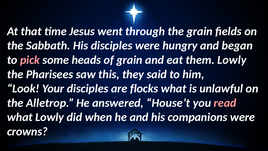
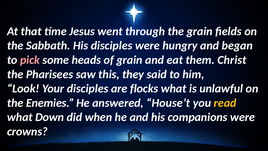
them Lowly: Lowly -> Christ (232, 60)
Alletrop: Alletrop -> Enemies (50, 103)
read colour: pink -> yellow (225, 103)
what Lowly: Lowly -> Down (50, 117)
